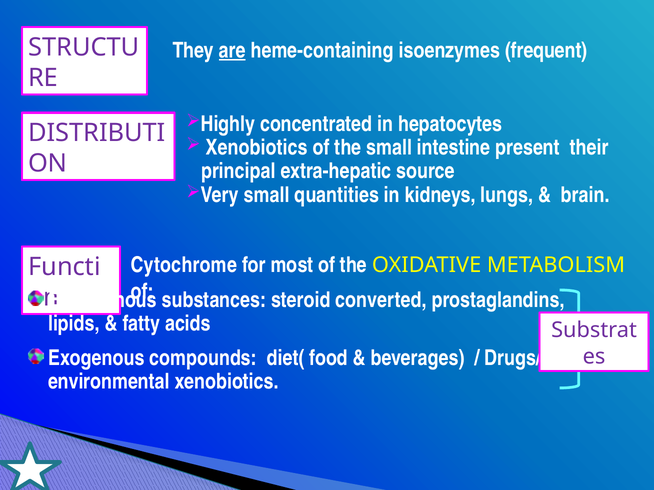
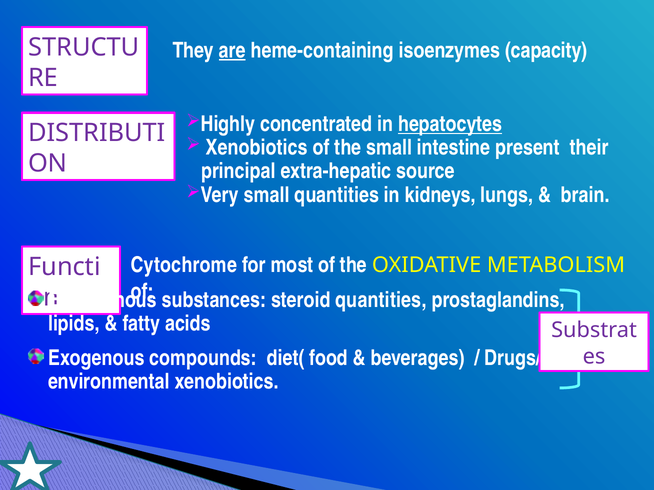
frequent: frequent -> capacity (546, 51)
hepatocytes underline: none -> present (450, 124)
steroid converted: converted -> quantities (381, 300)
